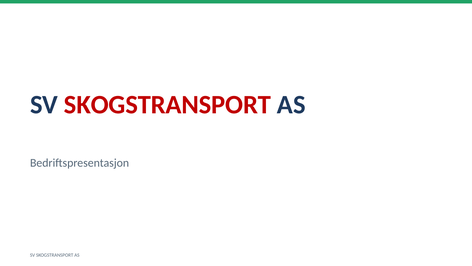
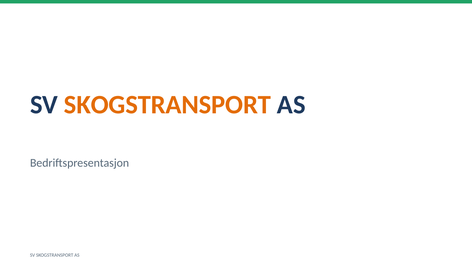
SKOGSTRANSPORT colour: red -> orange (168, 105)
